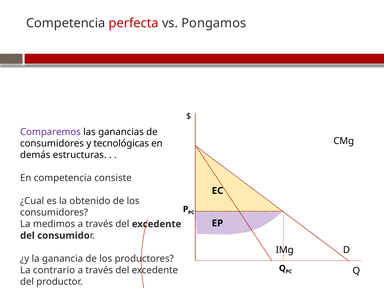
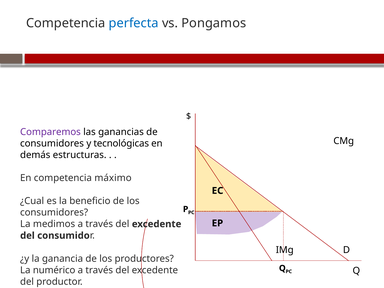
perfecta colour: red -> blue (134, 23)
consiste: consiste -> máximo (113, 178)
obtenido: obtenido -> beneficio (90, 201)
contrario: contrario -> numérico (54, 270)
